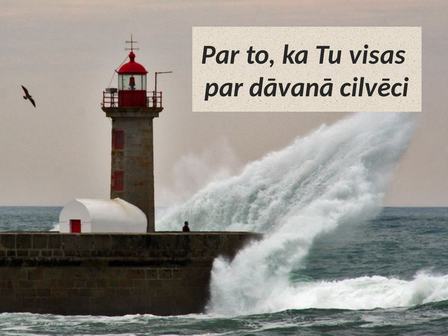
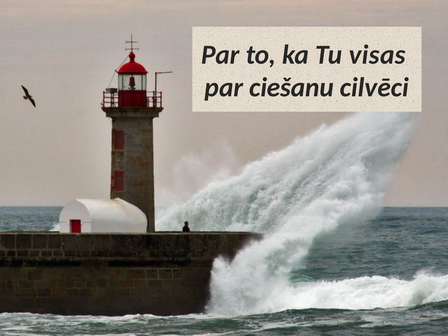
dāvanā: dāvanā -> ciešanu (292, 88)
